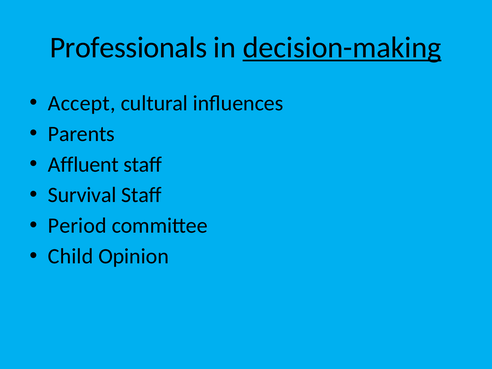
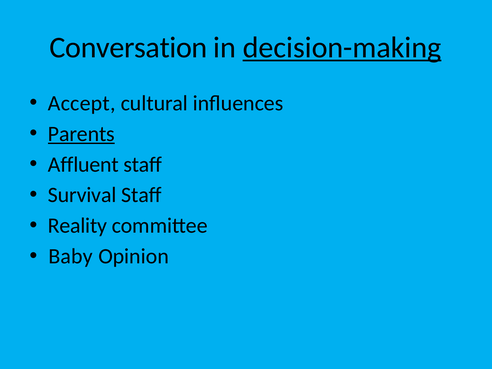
Professionals: Professionals -> Conversation (128, 48)
Parents underline: none -> present (81, 134)
Period: Period -> Reality (77, 226)
Child: Child -> Baby (71, 256)
